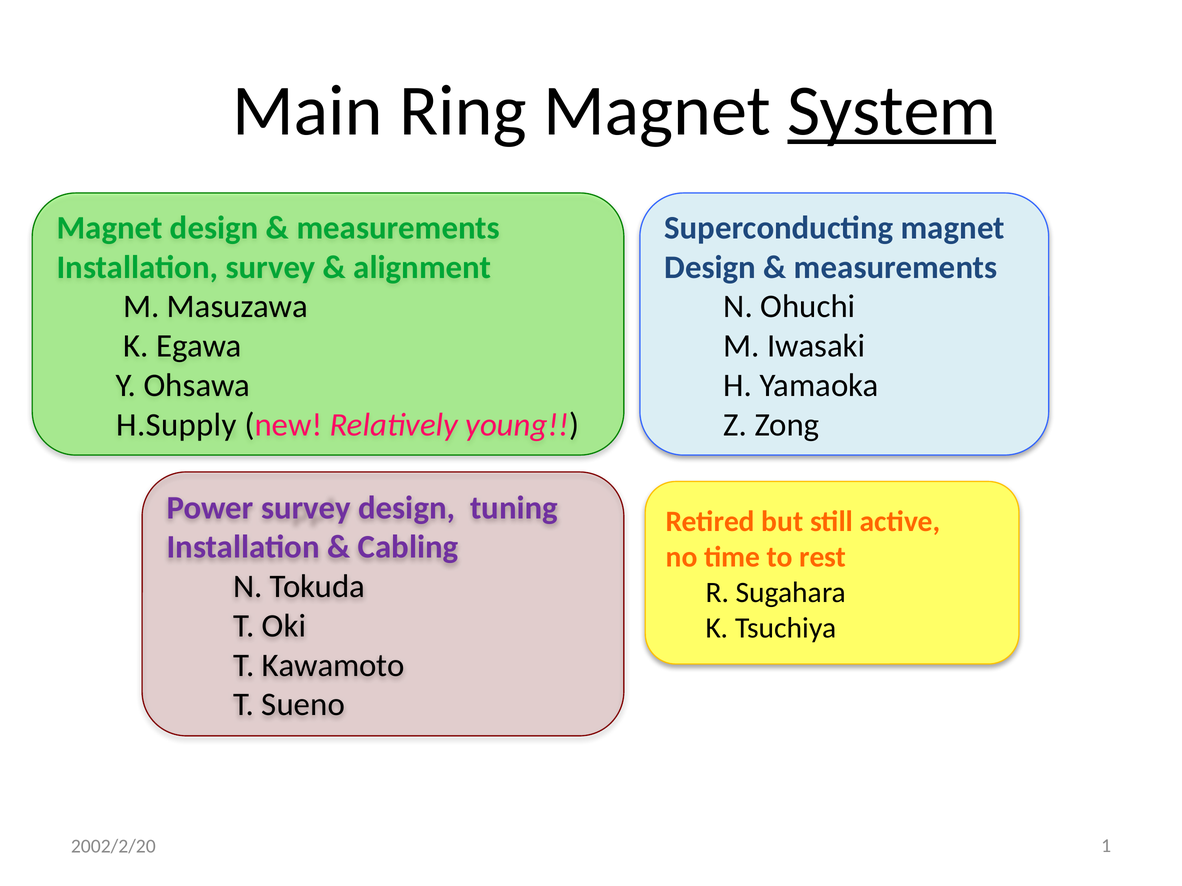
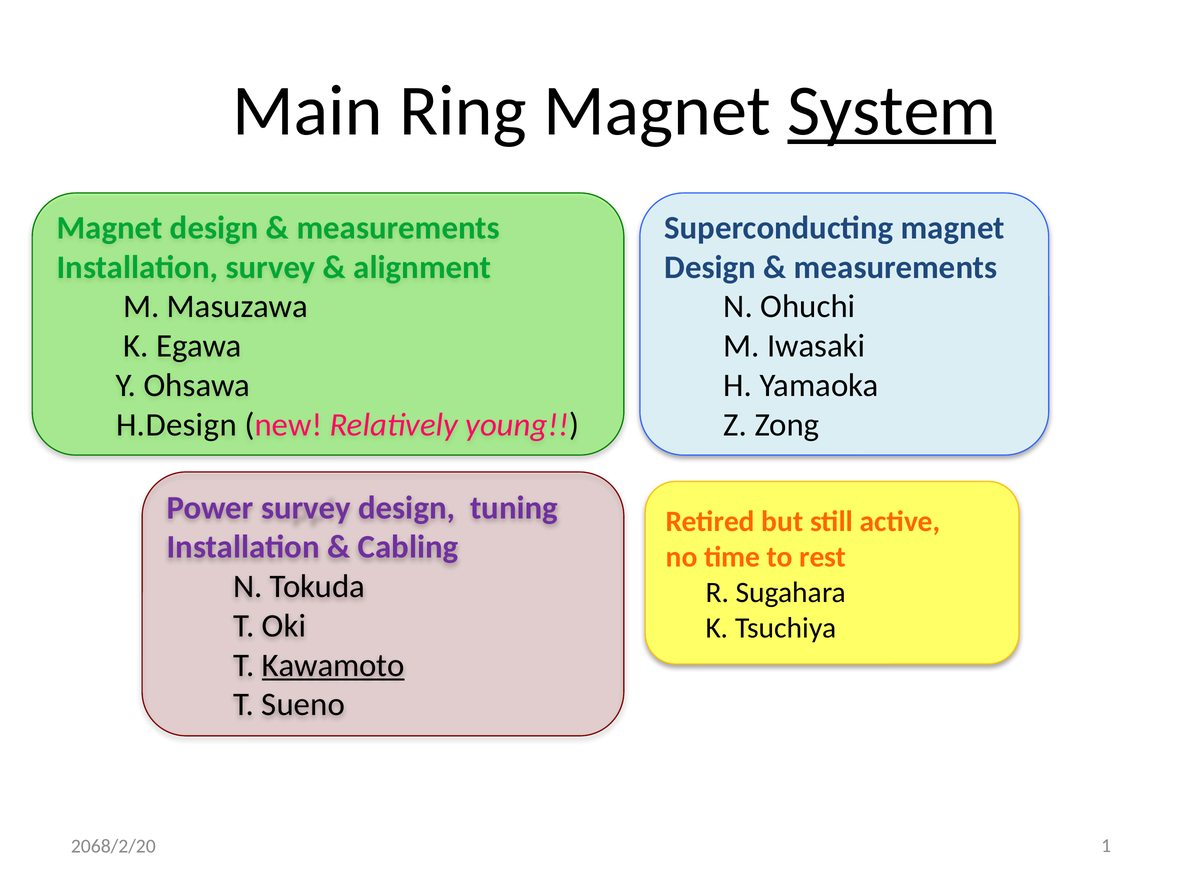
H.Supply: H.Supply -> H.Design (177, 425)
Kawamoto underline: none -> present (333, 666)
2002/2/20: 2002/2/20 -> 2068/2/20 (113, 847)
